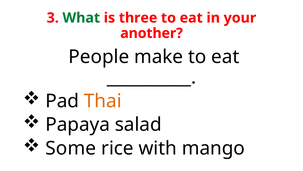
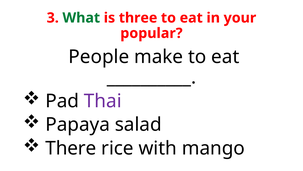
another: another -> popular (151, 33)
Thai colour: orange -> purple (103, 101)
Some: Some -> There (71, 148)
